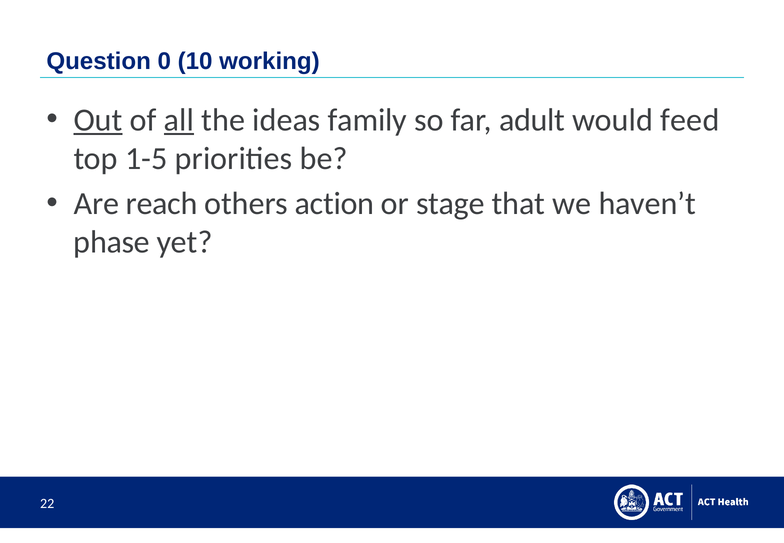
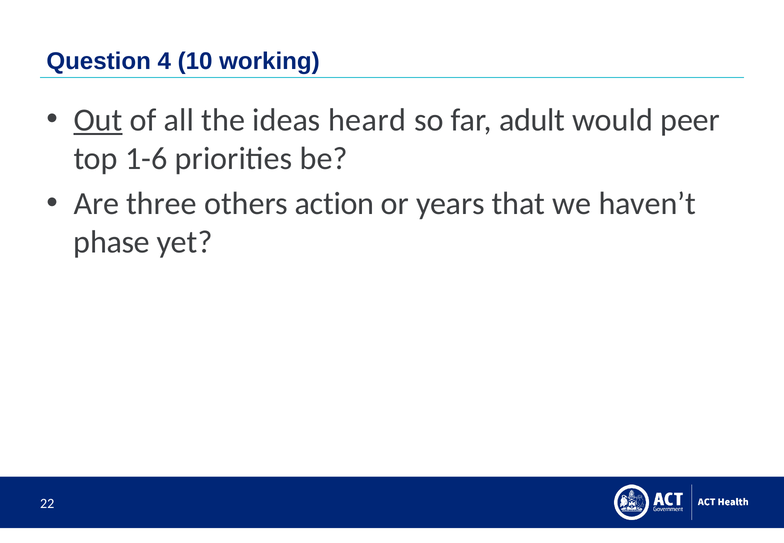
0: 0 -> 4 (164, 61)
all underline: present -> none (179, 120)
family: family -> heard (367, 120)
feed: feed -> peer (690, 120)
1-5: 1-5 -> 1-6 (146, 159)
reach: reach -> three (162, 204)
stage: stage -> years (450, 204)
